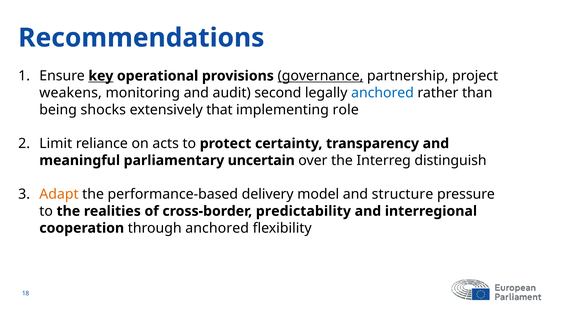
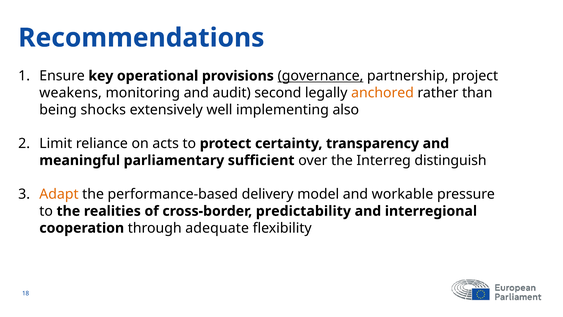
key underline: present -> none (101, 76)
anchored colour: blue -> orange (383, 93)
that: that -> well (219, 110)
role: role -> also (346, 110)
uncertain: uncertain -> sufficient (261, 160)
structure: structure -> workable (403, 194)
through anchored: anchored -> adequate (217, 228)
